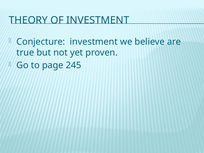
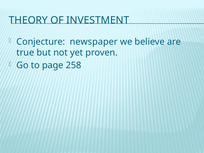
Conjecture investment: investment -> newspaper (94, 42)
245: 245 -> 258 (74, 65)
